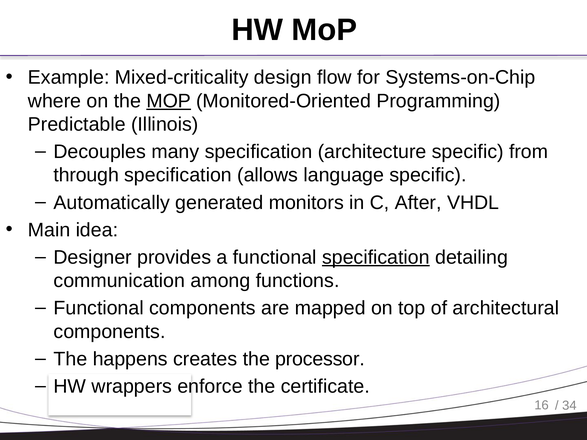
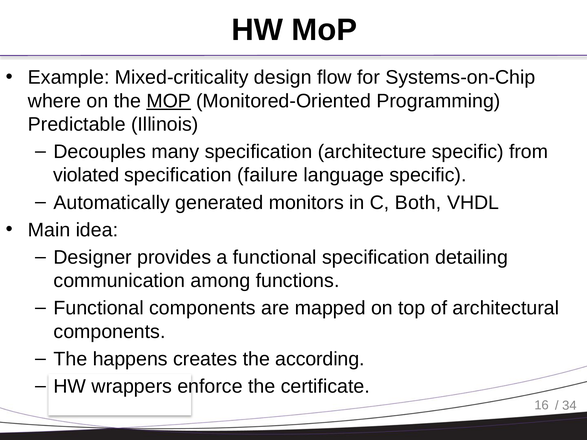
through: through -> violated (86, 175)
allows: allows -> failure (268, 175)
After: After -> Both (418, 203)
specification underline: present -> none (376, 257)
processor: processor -> according (320, 359)
